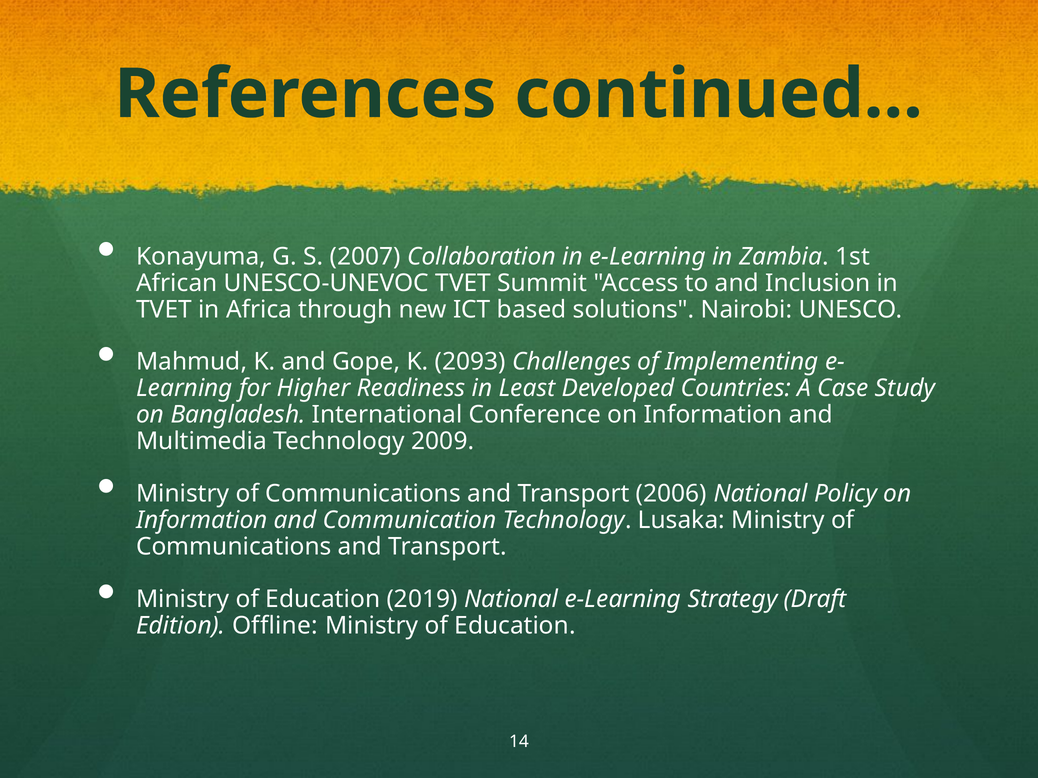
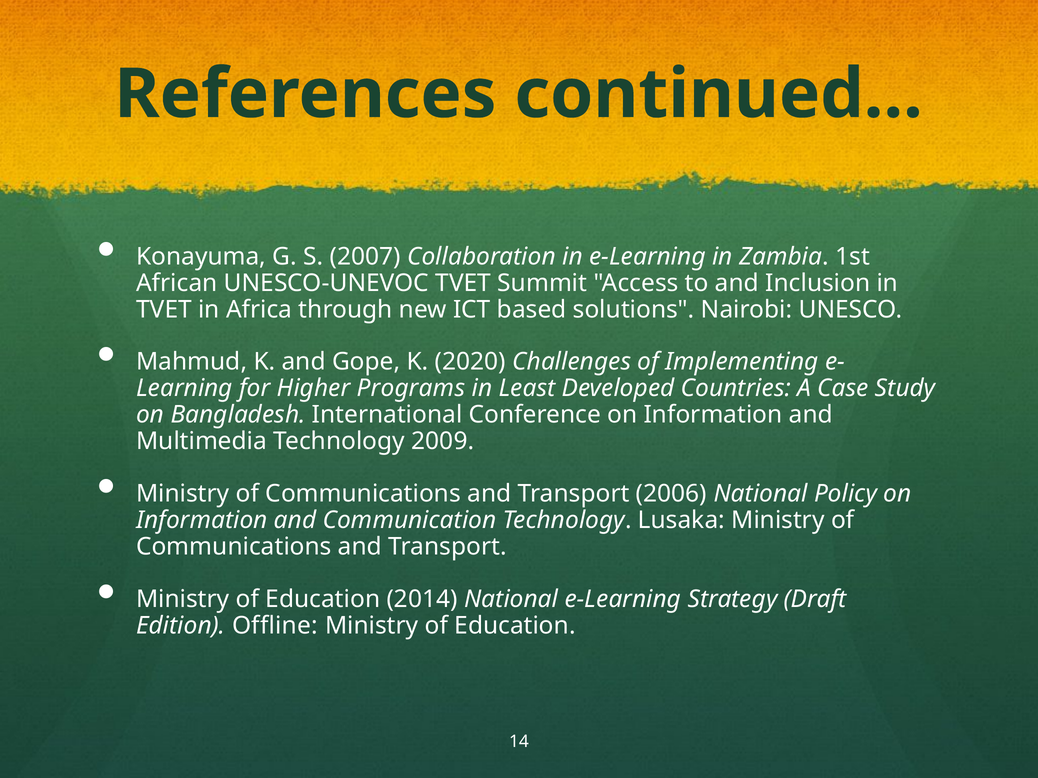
2093: 2093 -> 2020 (470, 362)
Readiness: Readiness -> Programs (411, 389)
2019: 2019 -> 2014 (422, 599)
